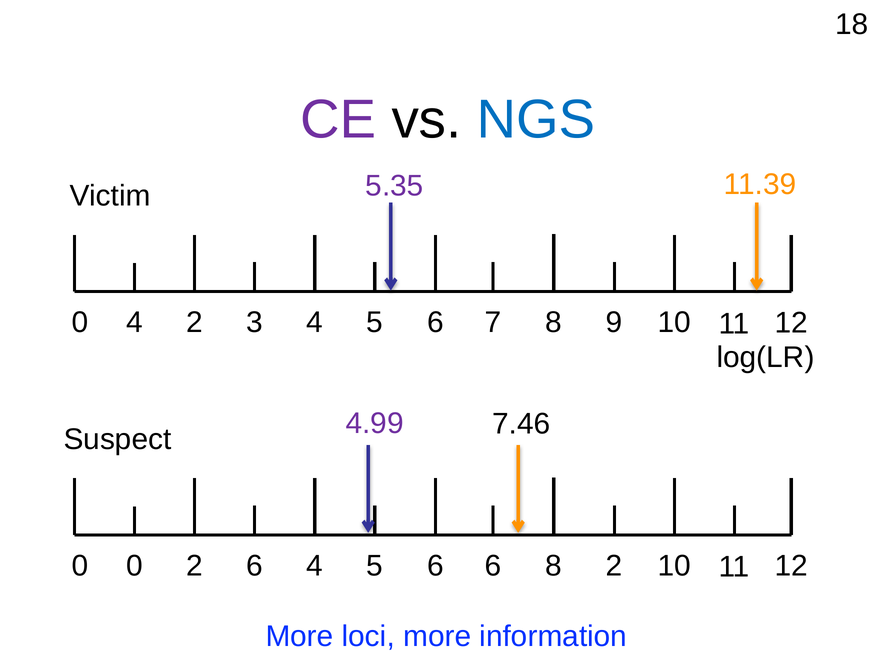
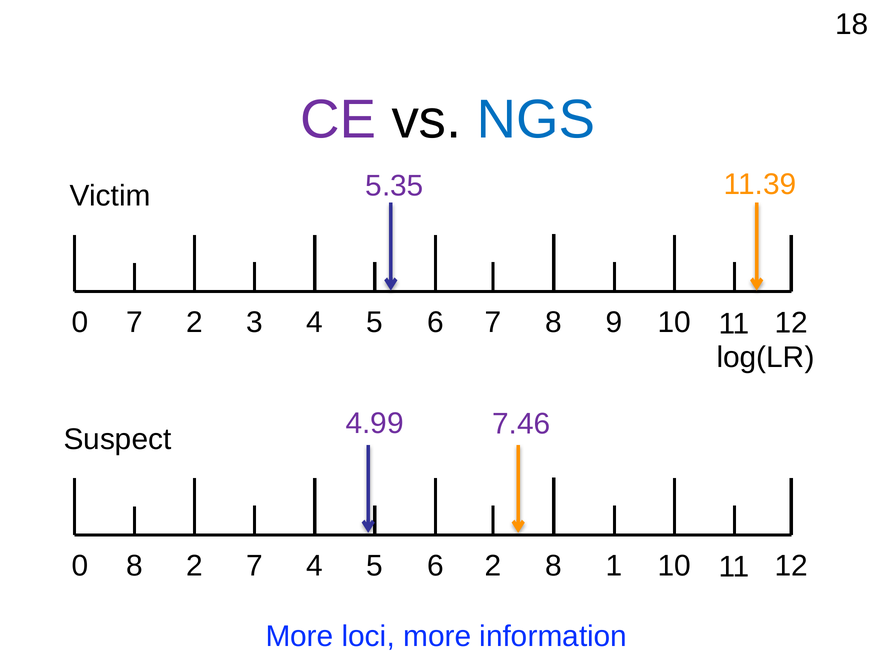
0 4: 4 -> 7 (135, 322)
7.46 colour: black -> purple (521, 424)
0 0: 0 -> 8 (135, 566)
2 6: 6 -> 7 (255, 566)
6 6: 6 -> 2 (493, 566)
8 2: 2 -> 1 (614, 566)
